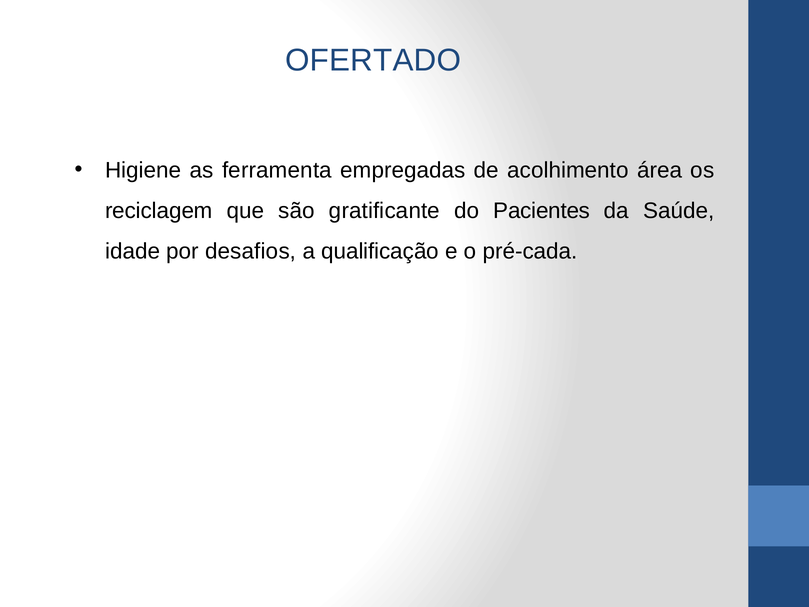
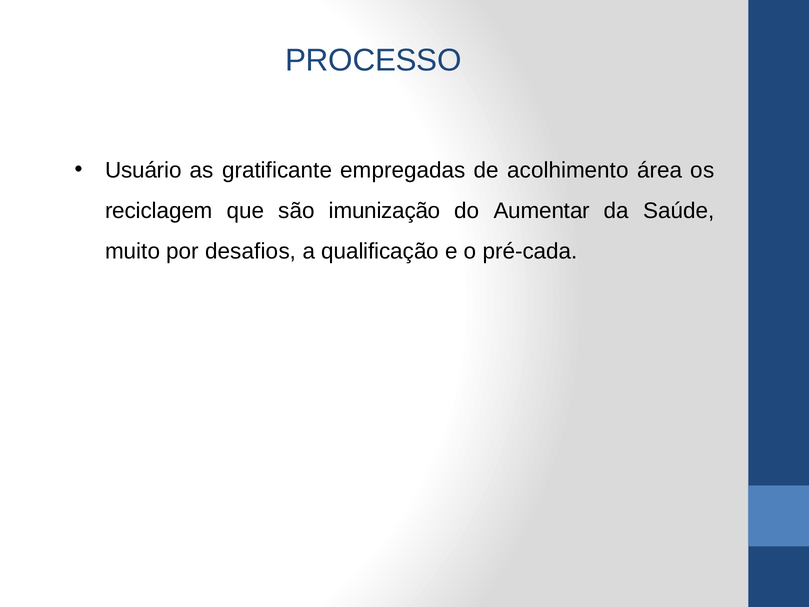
OFERTADO: OFERTADO -> PROCESSO (373, 60)
Higiene: Higiene -> Usuário (143, 170)
ferramenta: ferramenta -> gratificante (277, 170)
gratificante: gratificante -> imunização (385, 211)
Pacientes: Pacientes -> Aumentar (542, 211)
idade: idade -> muito (133, 251)
